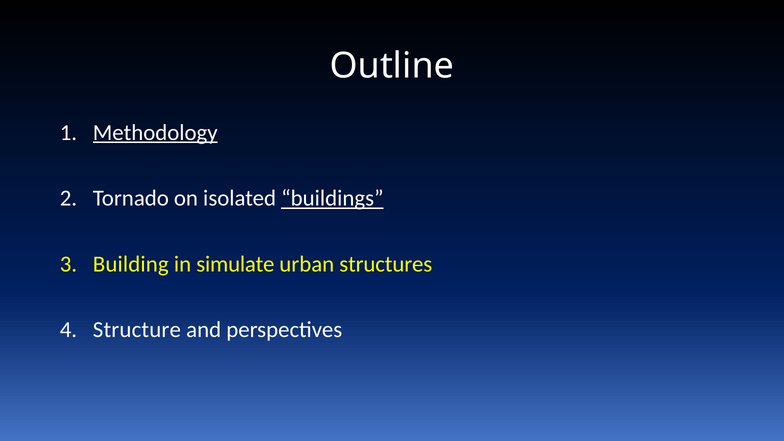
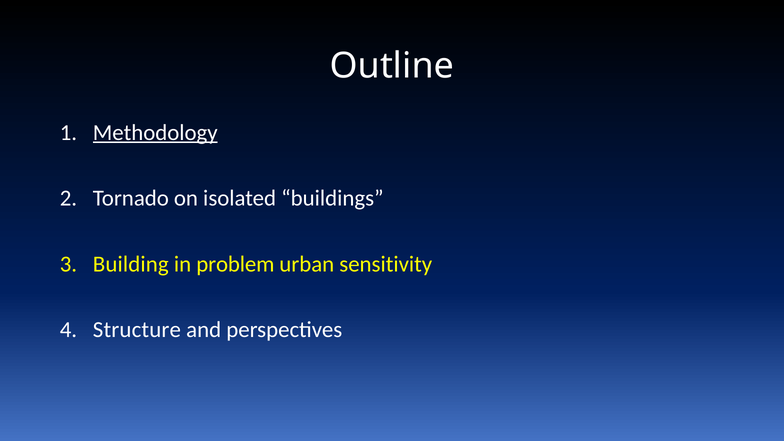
buildings underline: present -> none (332, 198)
simulate: simulate -> problem (235, 264)
structures: structures -> sensitivity (386, 264)
